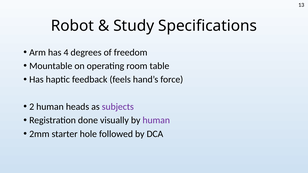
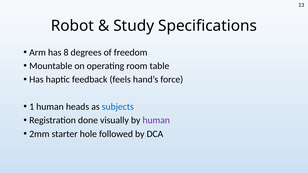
4: 4 -> 8 (66, 52)
2: 2 -> 1 (32, 107)
subjects colour: purple -> blue (118, 107)
